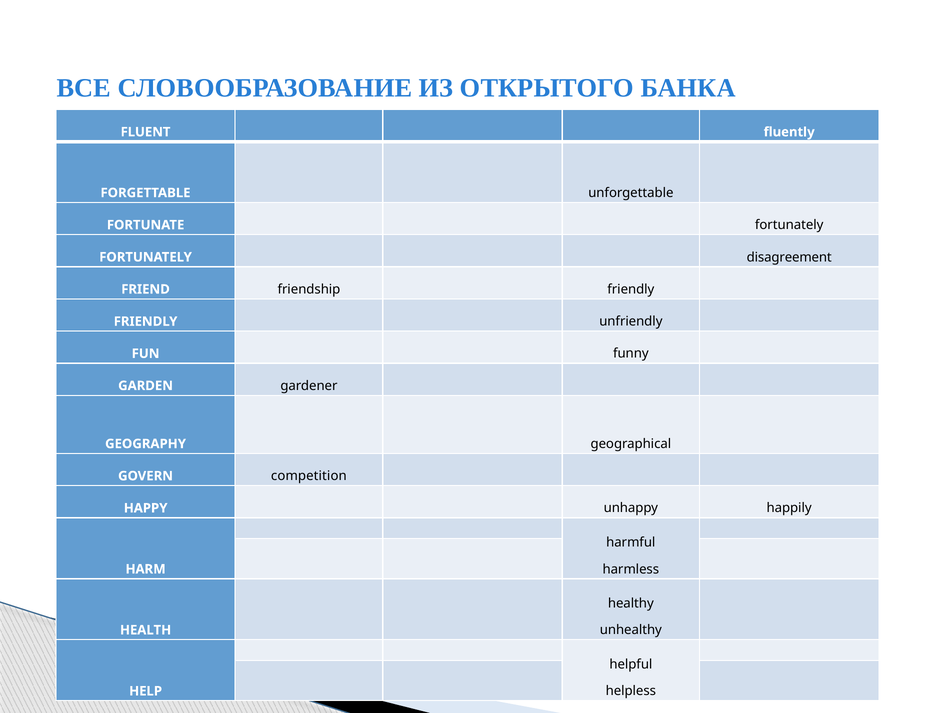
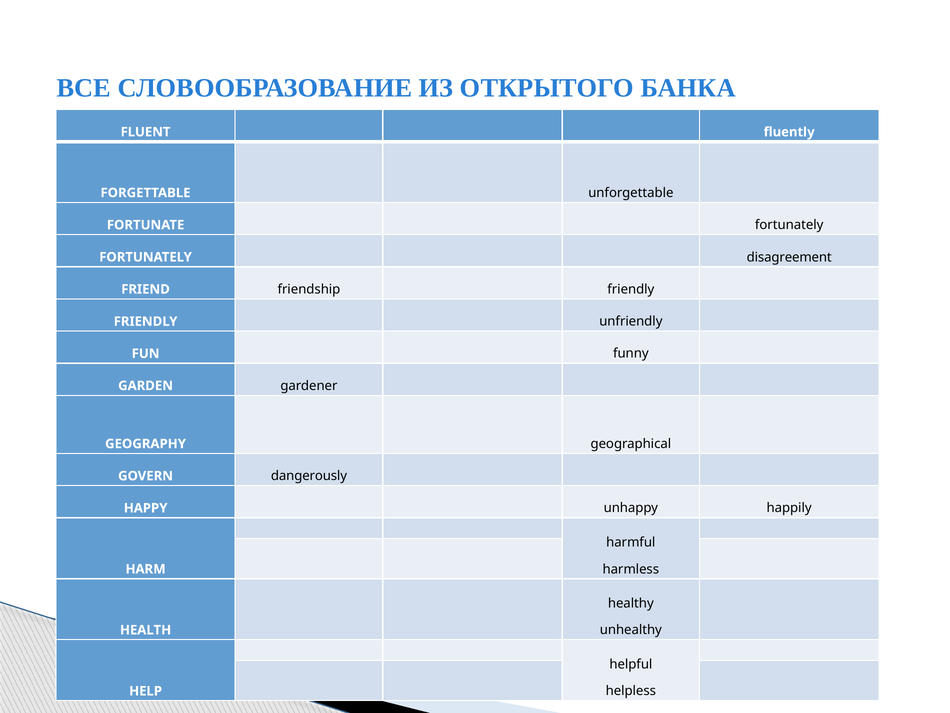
competition: competition -> dangerously (309, 476)
